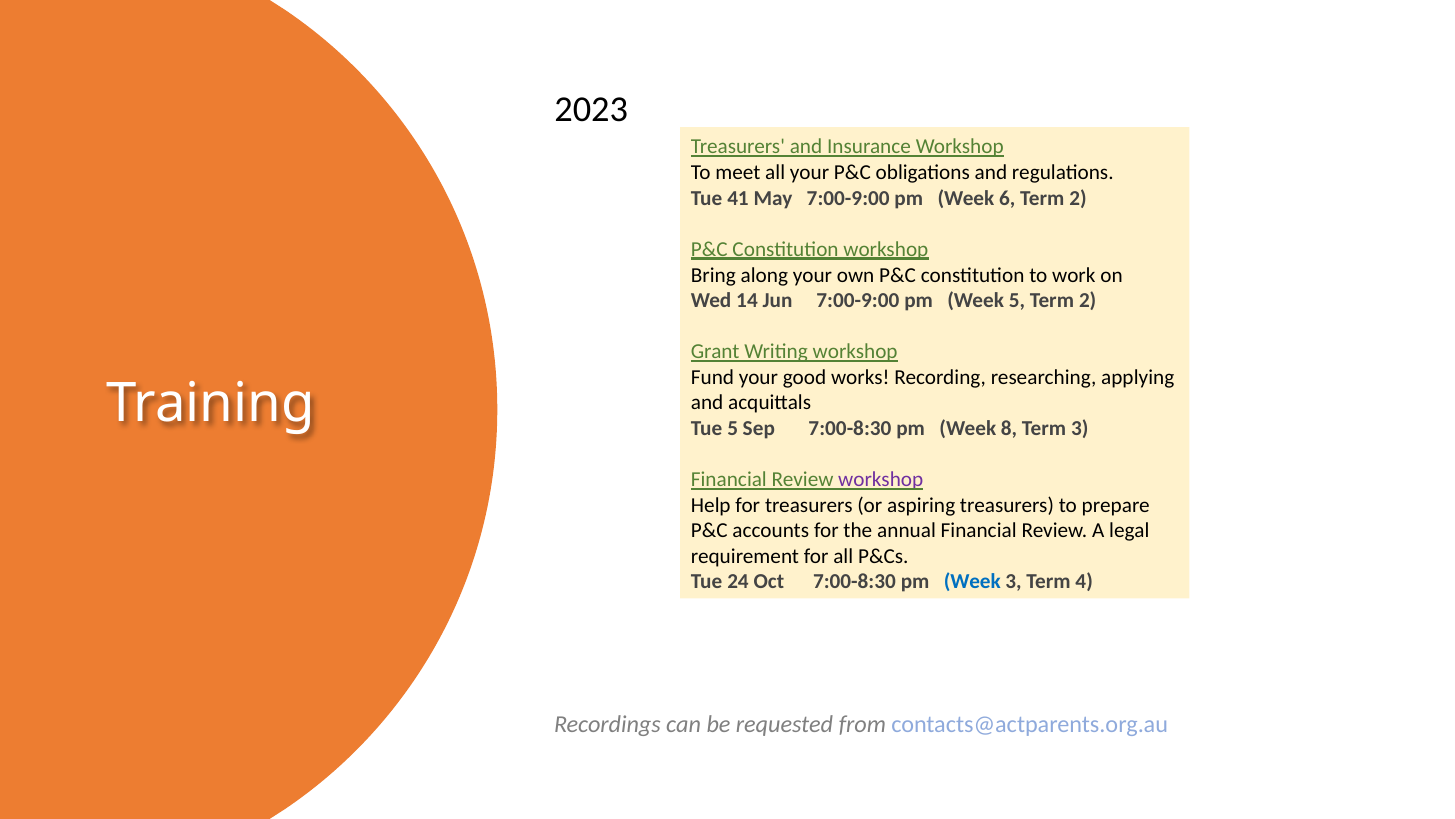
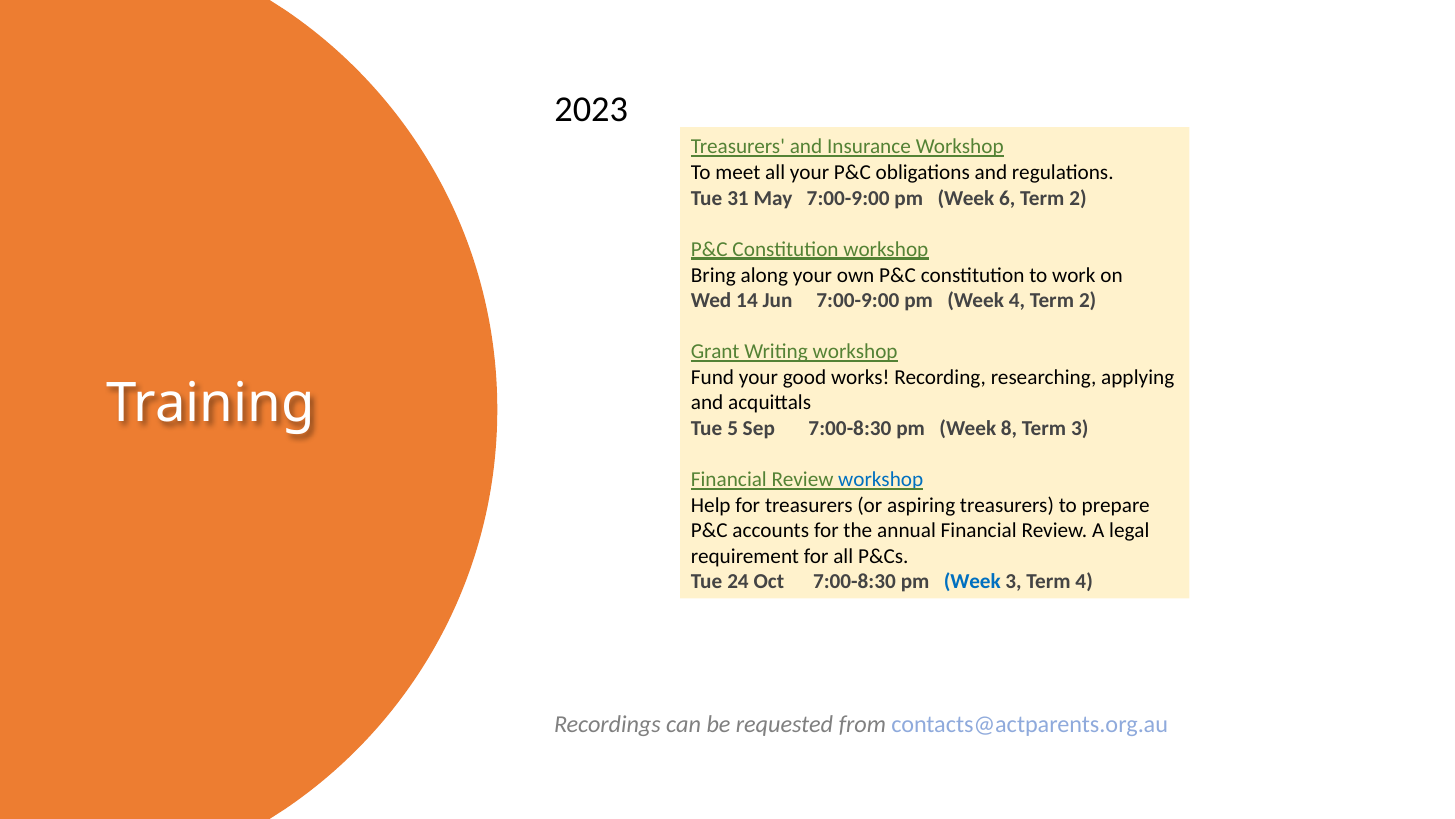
41: 41 -> 31 (738, 198)
Week 5: 5 -> 4 (1017, 300)
workshop colour: purple -> blue (881, 479)
